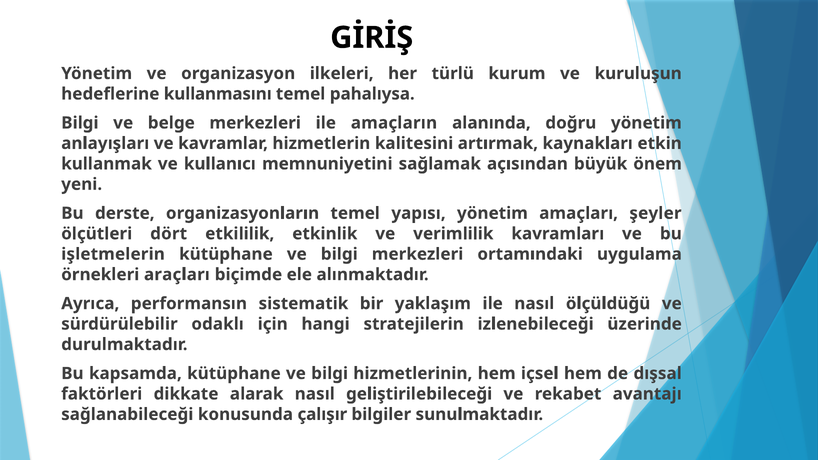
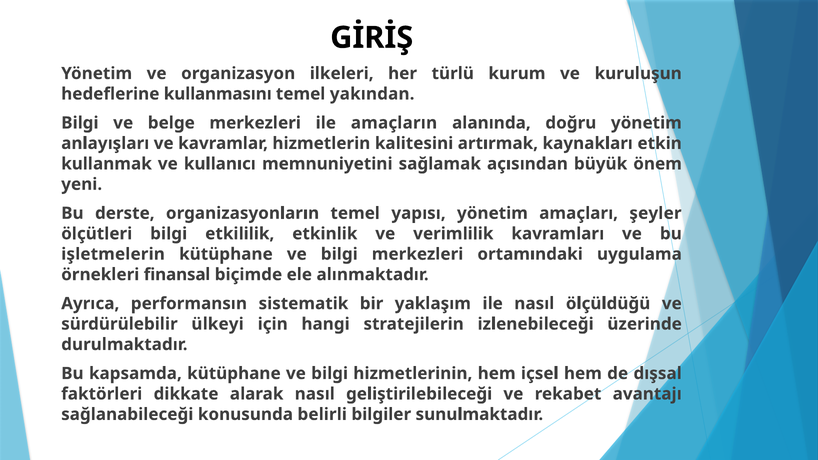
pahalıysa: pahalıysa -> yakından (372, 94)
ölçütleri dört: dört -> bilgi (169, 234)
araçları: araçları -> finansal (177, 275)
odaklı: odaklı -> ülkeyi (218, 324)
çalışır: çalışır -> belirli (322, 414)
